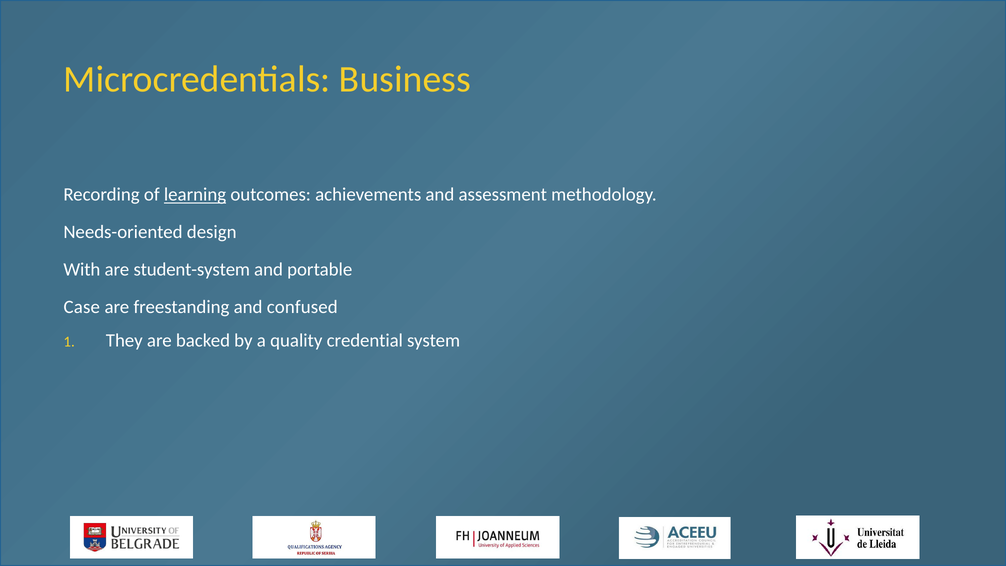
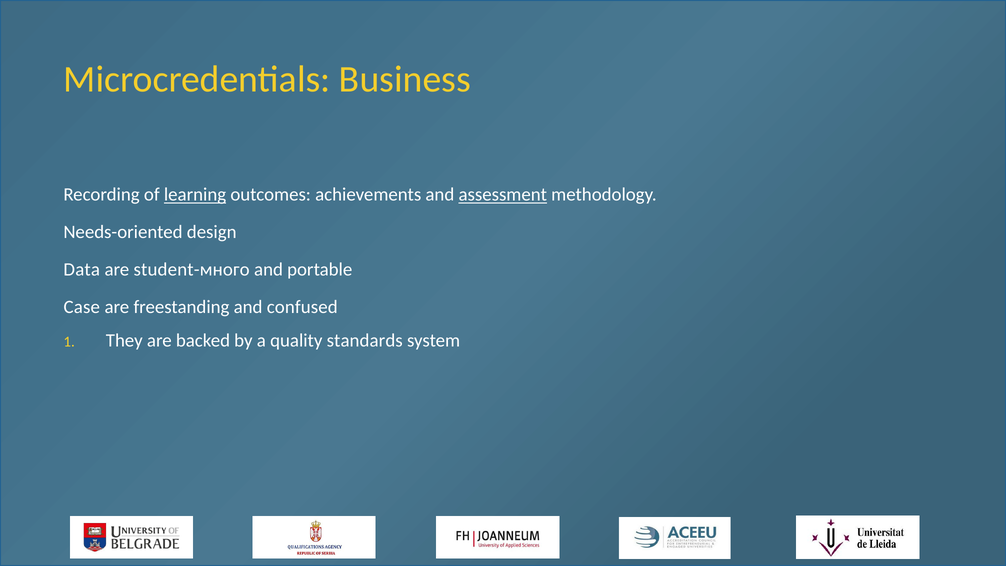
assessment underline: none -> present (503, 195)
With: With -> Data (82, 270)
student-system: student-system -> student-много (192, 270)
credential: credential -> standards (365, 340)
